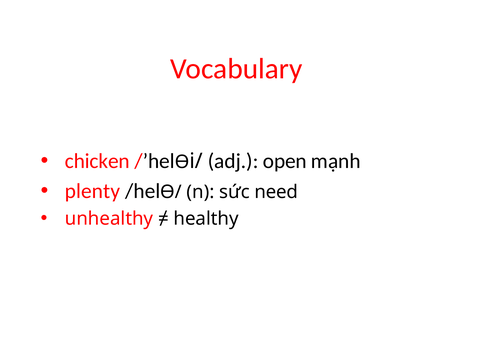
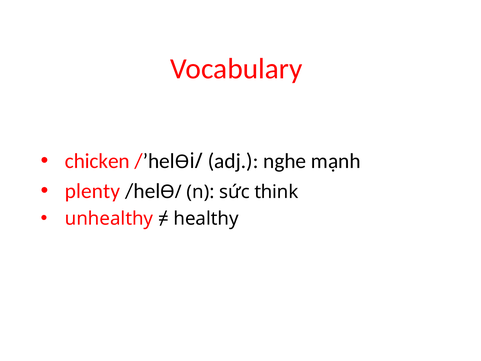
open: open -> nghe (285, 161)
need: need -> think (276, 192)
